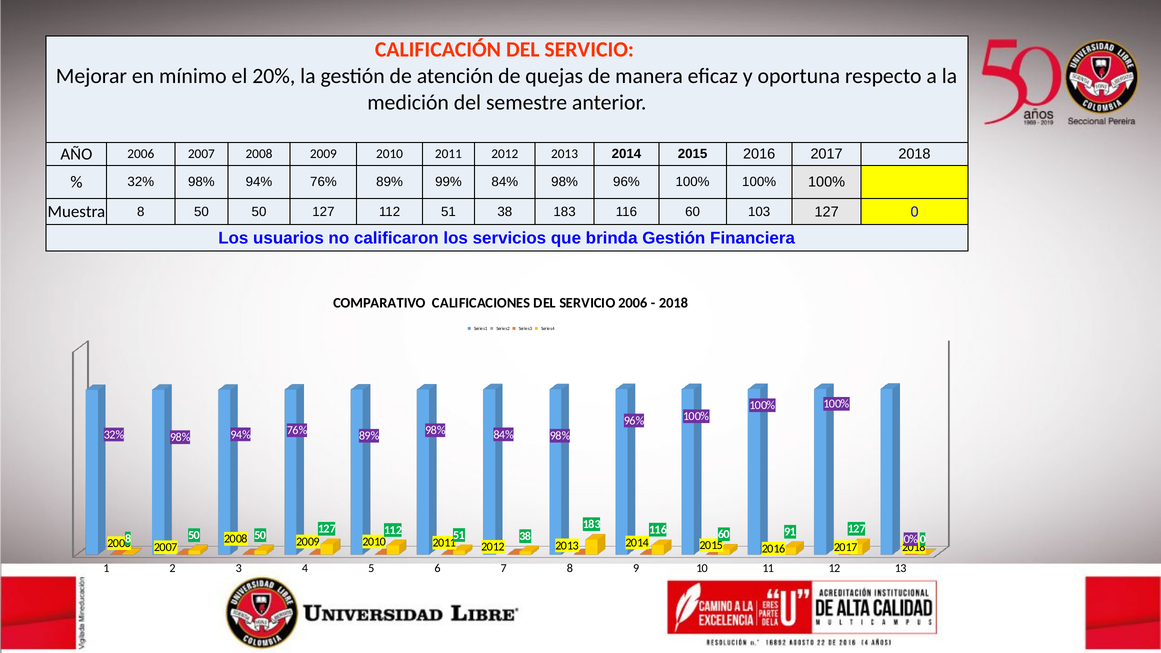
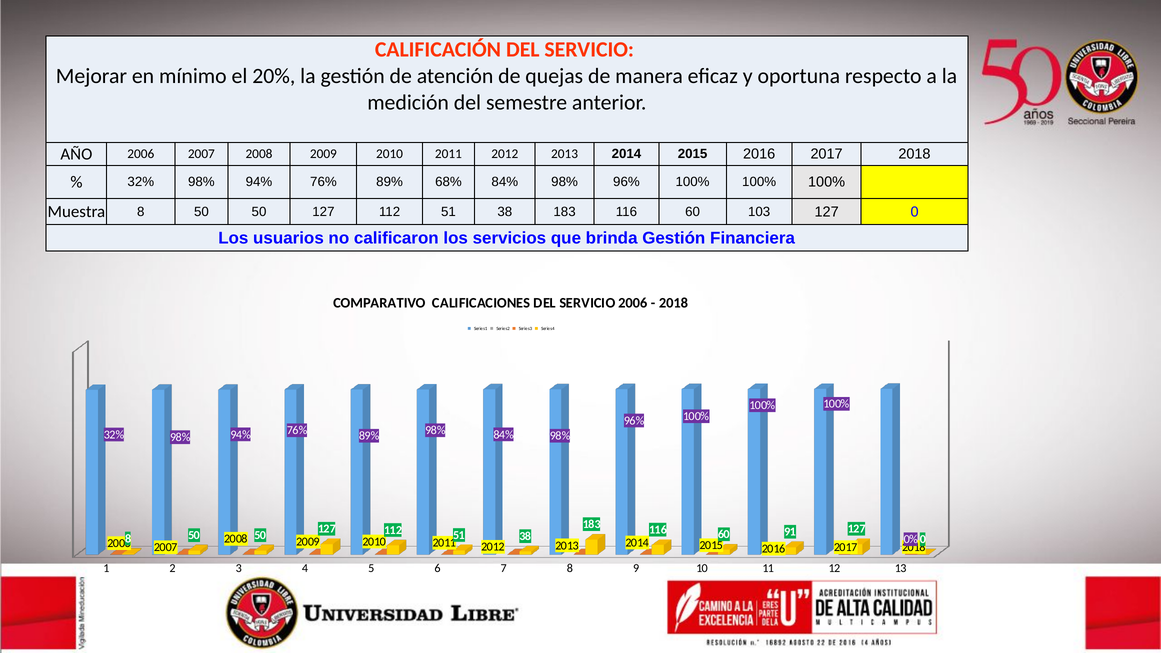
99%: 99% -> 68% (448, 182)
